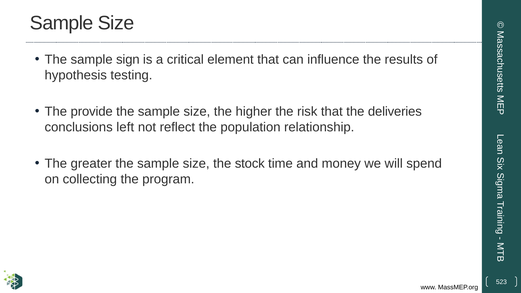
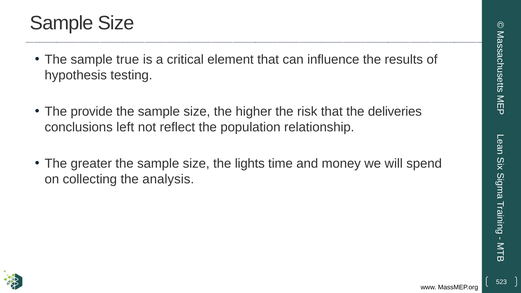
sign: sign -> true (128, 60)
stock: stock -> lights (250, 164)
program: program -> analysis (168, 179)
